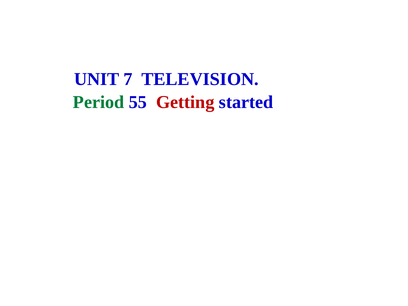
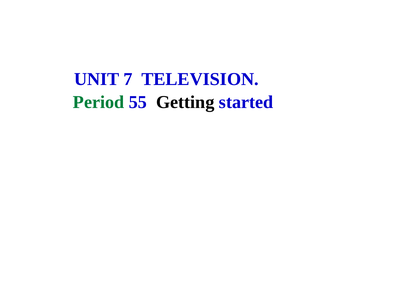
Getting colour: red -> black (185, 102)
